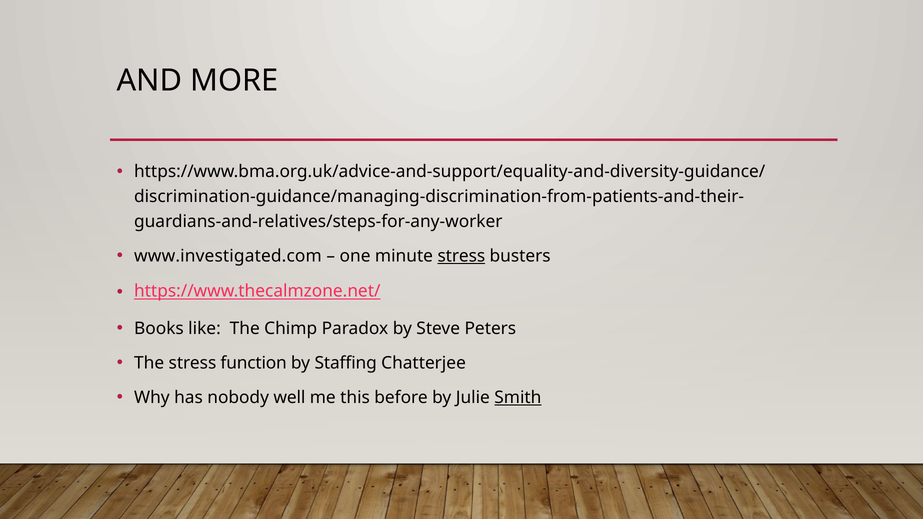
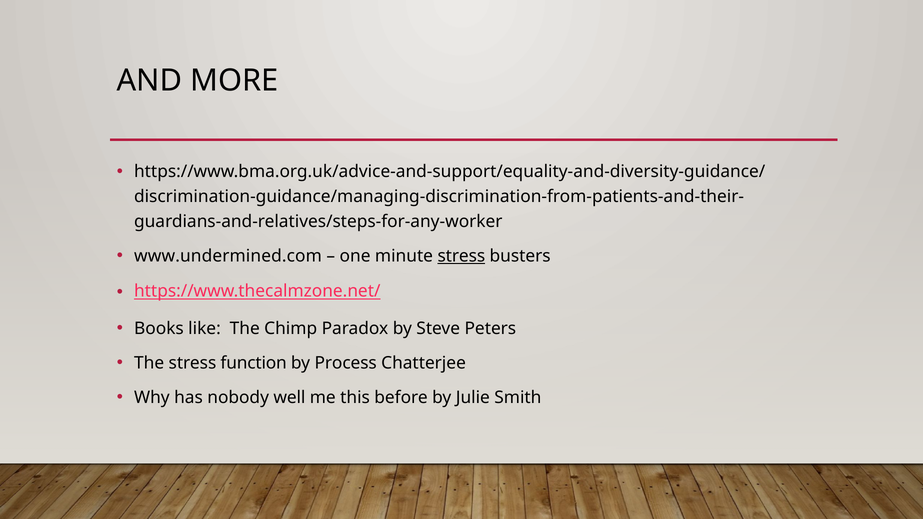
www.investigated.com: www.investigated.com -> www.undermined.com (228, 256)
Staffing: Staffing -> Process (346, 363)
Smith underline: present -> none (518, 398)
